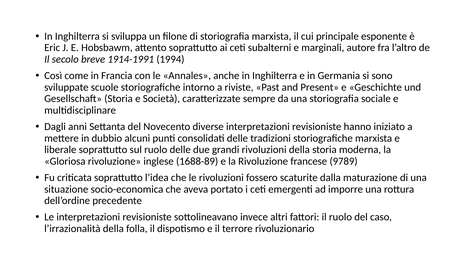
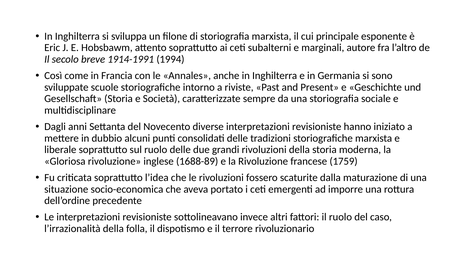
9789: 9789 -> 1759 (344, 161)
